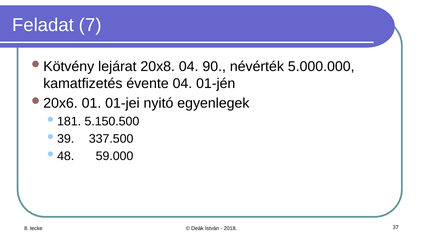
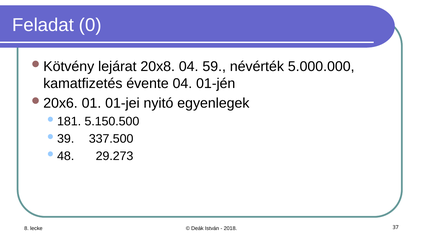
7: 7 -> 0 (90, 25)
90: 90 -> 59 (214, 67)
59.000: 59.000 -> 29.273 (115, 156)
